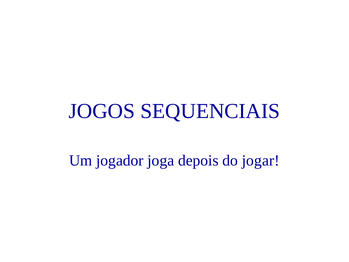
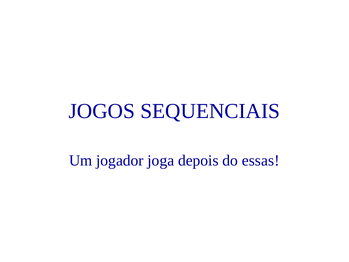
jogar: jogar -> essas (261, 160)
